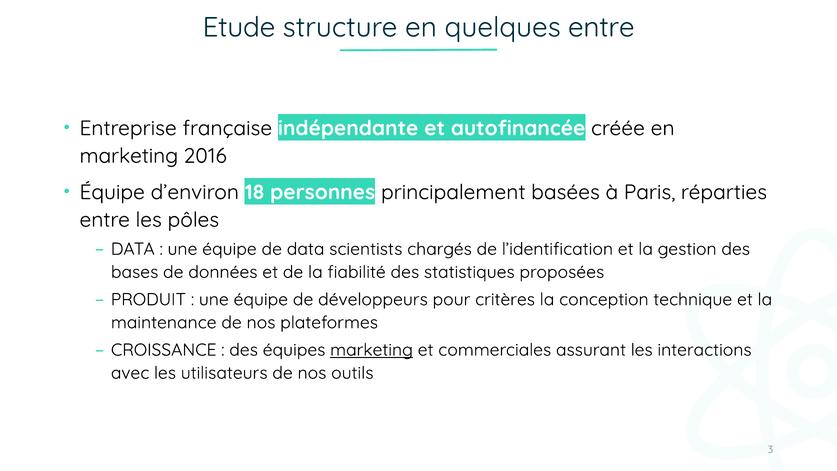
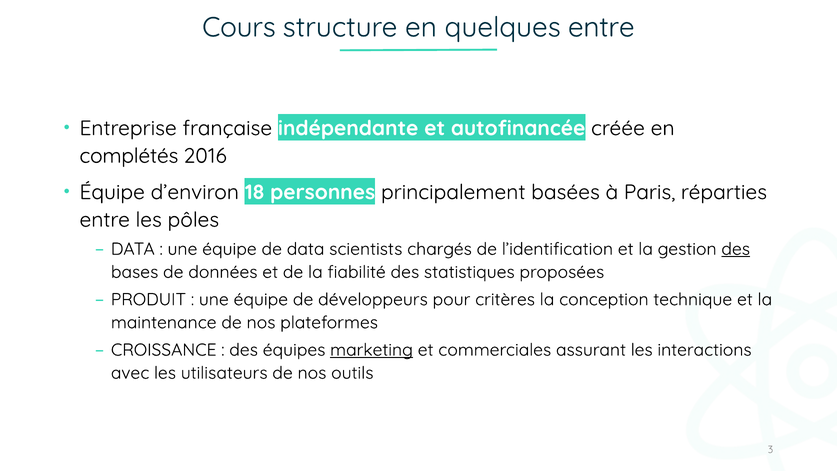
Etude: Etude -> Cours (239, 27)
marketing: marketing -> complétés (129, 156)
des underline: none -> present (736, 249)
